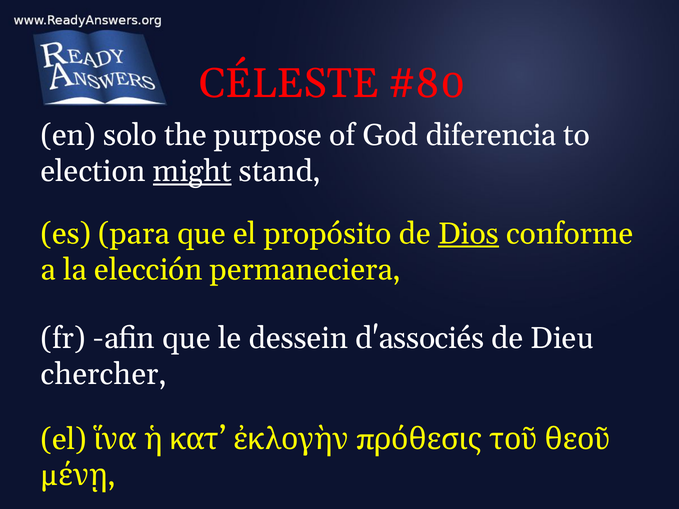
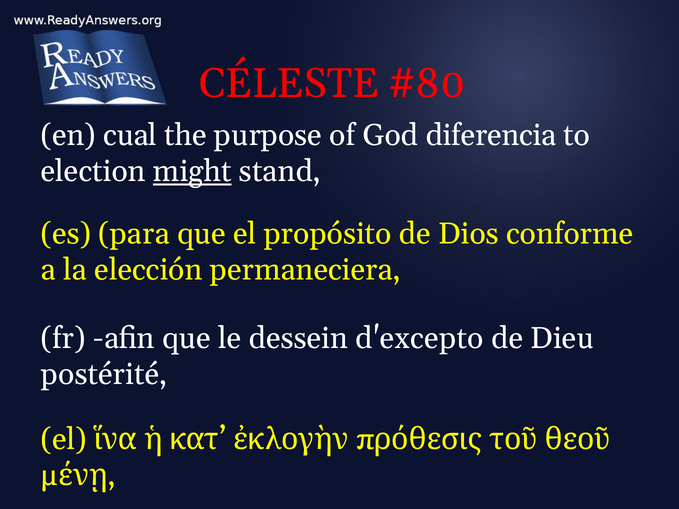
solo: solo -> cual (130, 135)
Dios underline: present -> none (469, 234)
d'associés: d'associés -> d'excepto (420, 338)
chercher: chercher -> postérité (104, 375)
